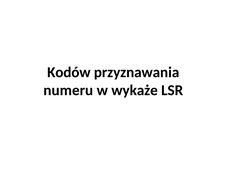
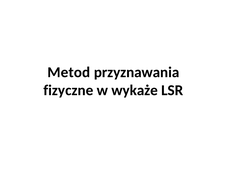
Kodów: Kodów -> Metod (69, 72)
numeru: numeru -> fizyczne (68, 90)
